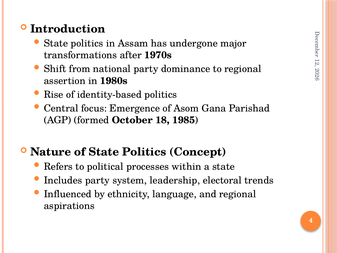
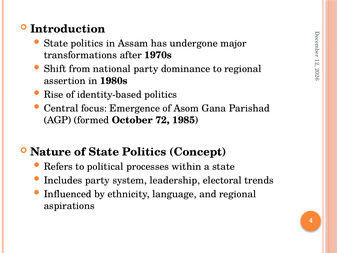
18: 18 -> 72 (163, 120)
